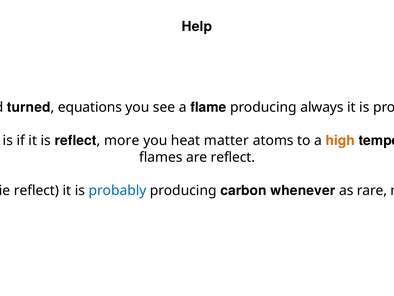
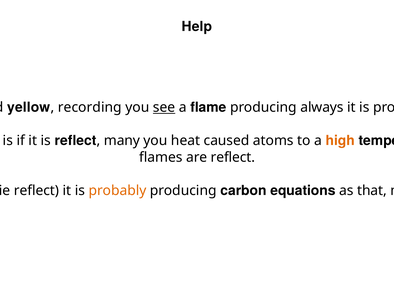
turned: turned -> yellow (29, 107)
equations: equations -> recording (90, 107)
see underline: none -> present (164, 107)
more: more -> many (122, 140)
matter: matter -> caused (227, 140)
probably colour: blue -> orange (117, 190)
whenever: whenever -> equations (303, 190)
rare: rare -> that (372, 190)
